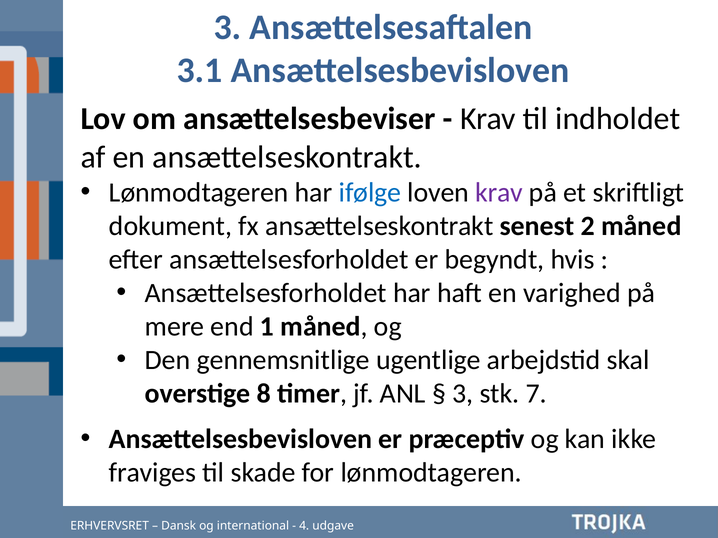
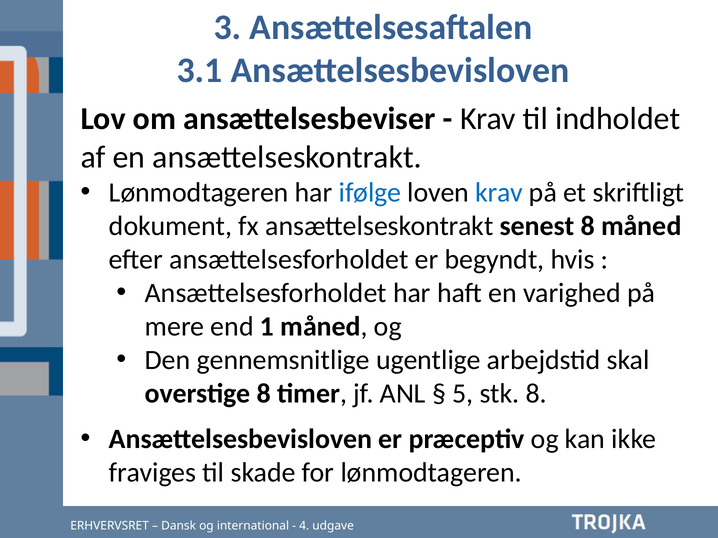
krav colour: purple -> blue (499, 193)
senest 2: 2 -> 8 (588, 226)
3: 3 -> 5 (463, 394)
stk 7: 7 -> 8 (536, 394)
